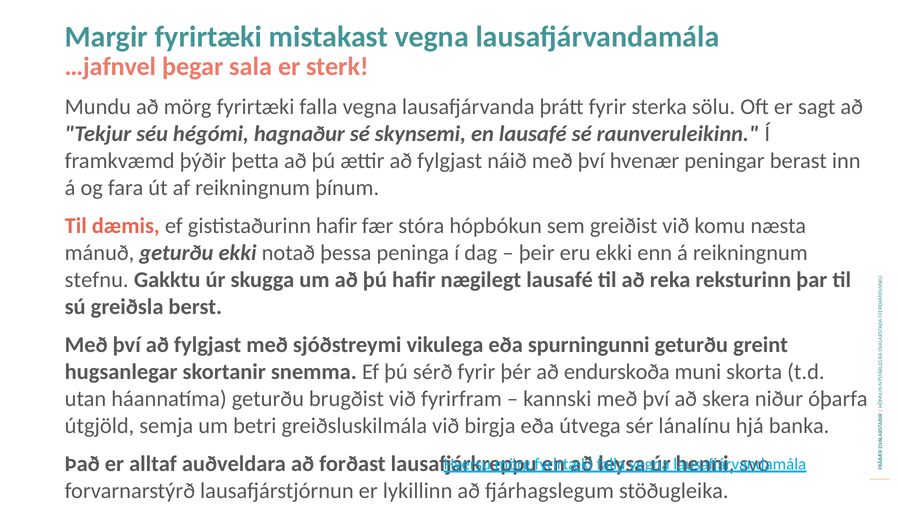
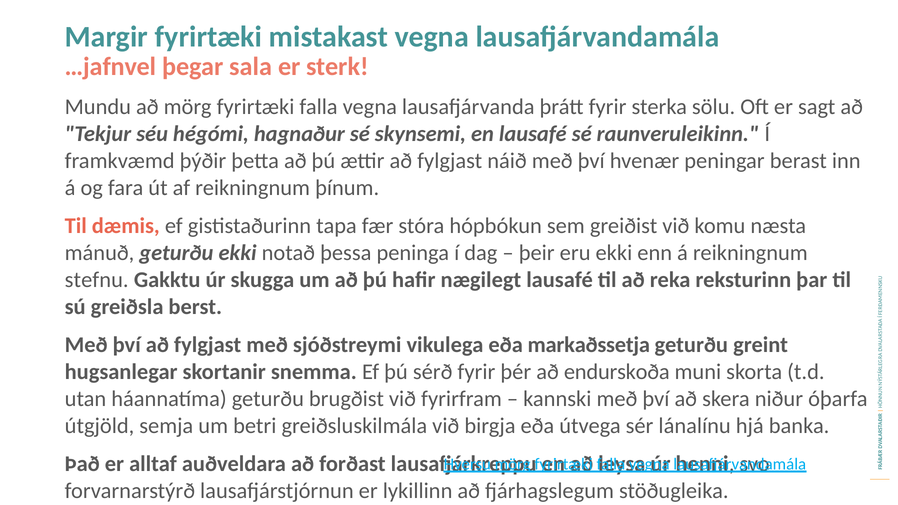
gististaðurinn hafir: hafir -> tapa (336, 226)
spurningunni: spurningunni -> markaðssetja (589, 345)
